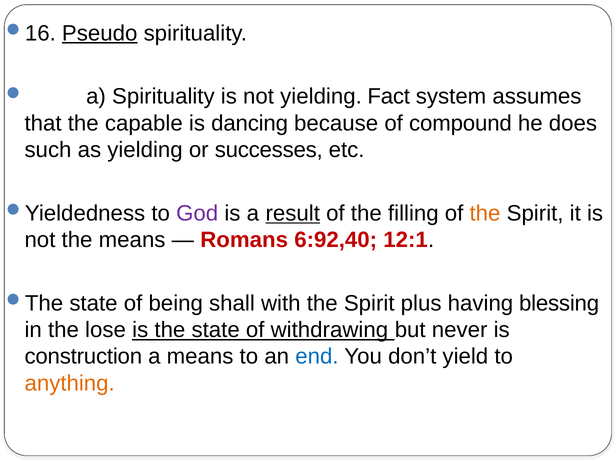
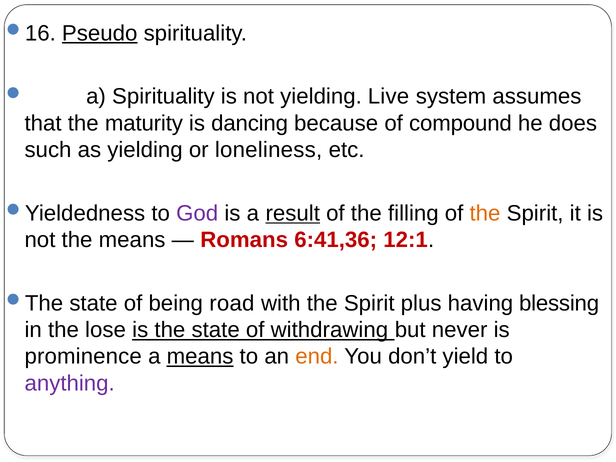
Fact: Fact -> Live (388, 97)
capable: capable -> maturity (144, 123)
successes: successes -> loneliness (269, 150)
6:92,40: 6:92,40 -> 6:41,36 (336, 240)
shall: shall -> road (232, 303)
construction: construction -> prominence (83, 357)
means underline: none -> present (200, 357)
end colour: blue -> orange (317, 357)
anything colour: orange -> purple (70, 383)
